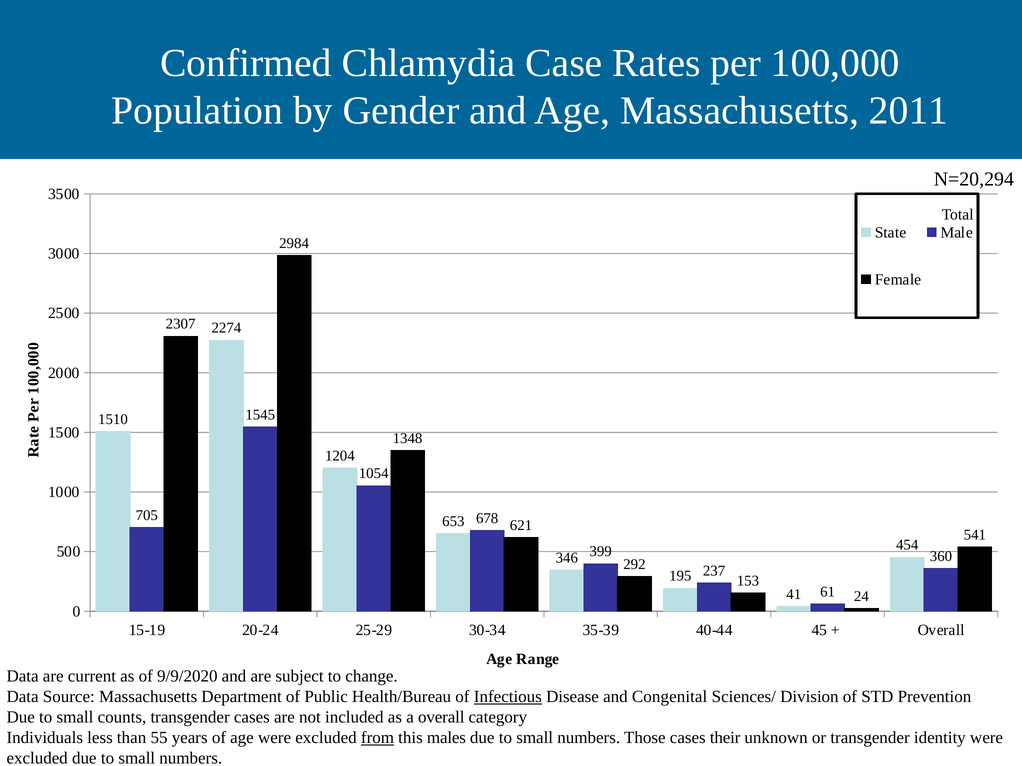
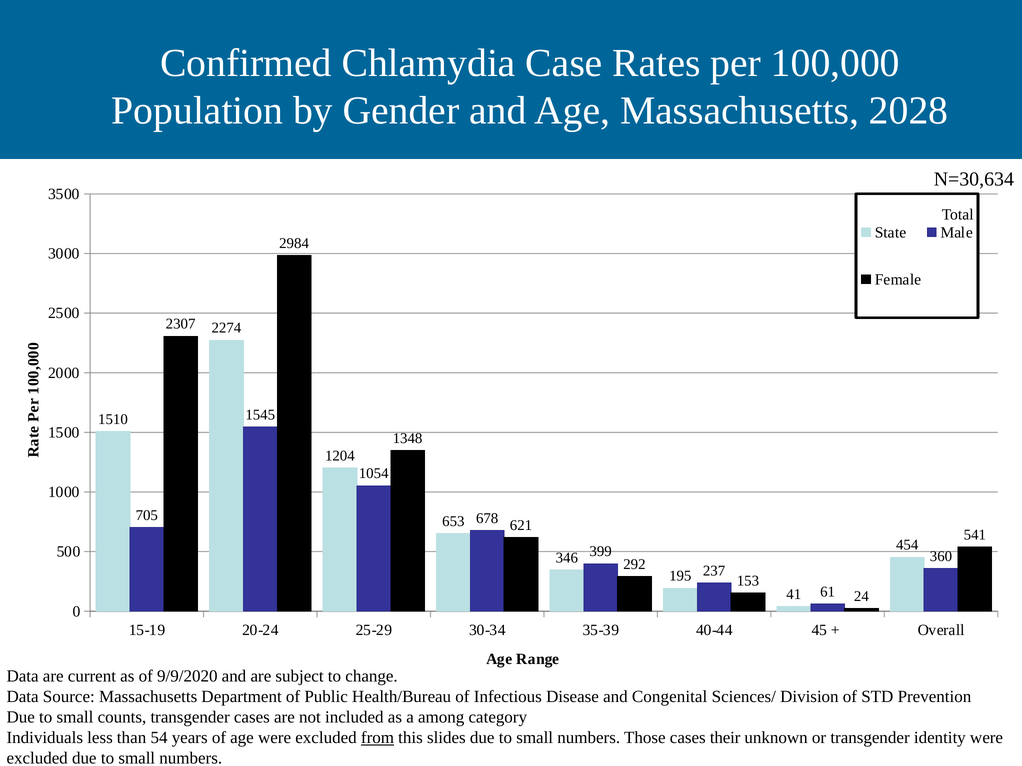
2011: 2011 -> 2028 (909, 111)
N=20,294: N=20,294 -> N=30,634 (974, 179)
Infectious underline: present -> none (508, 697)
a overall: overall -> among (441, 718)
55: 55 -> 54 (159, 738)
males: males -> slides (446, 738)
